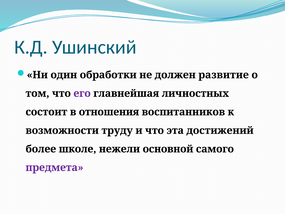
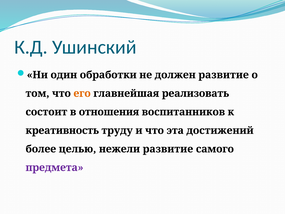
его colour: purple -> orange (82, 93)
личностных: личностных -> реализовать (195, 93)
возможности: возможности -> креативность (62, 130)
школе: школе -> целью (77, 149)
нежели основной: основной -> развитие (168, 149)
